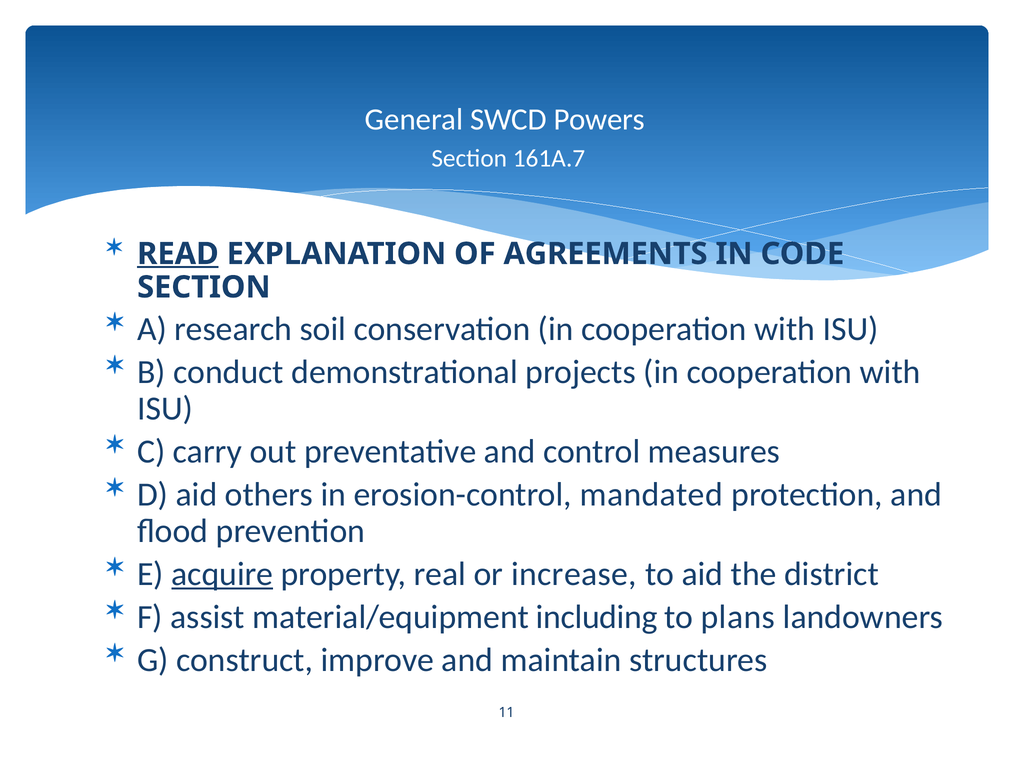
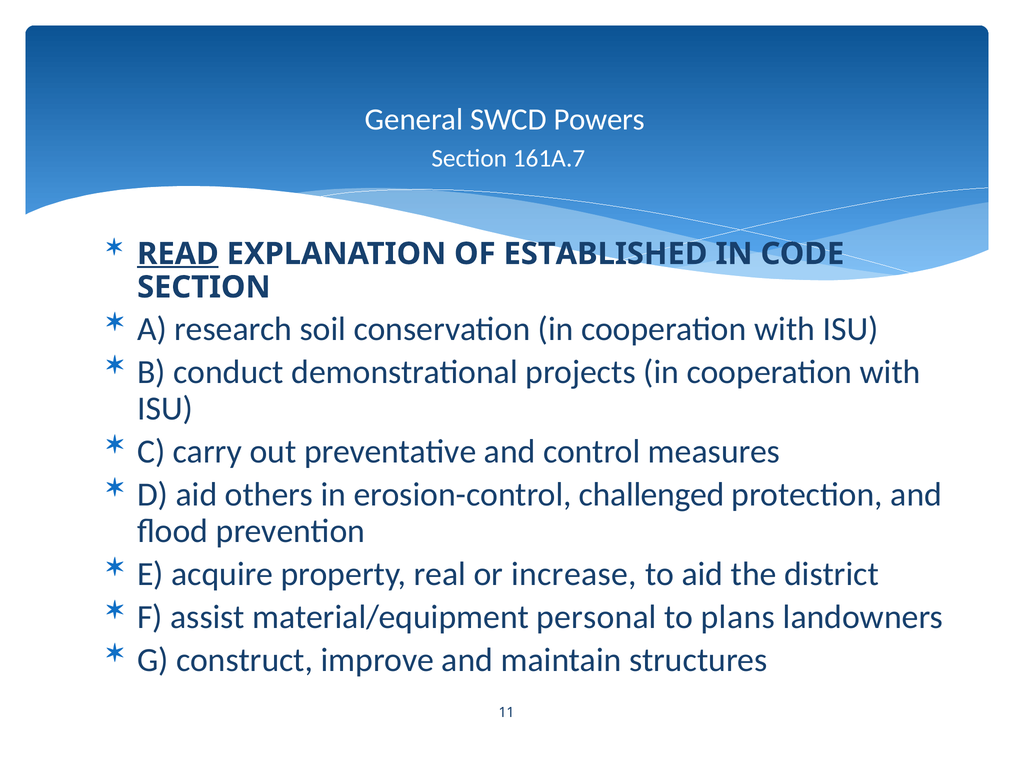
AGREEMENTS: AGREEMENTS -> ESTABLISHED (605, 254)
mandated: mandated -> challenged (652, 494)
acquire underline: present -> none (222, 574)
including: including -> personal (596, 617)
